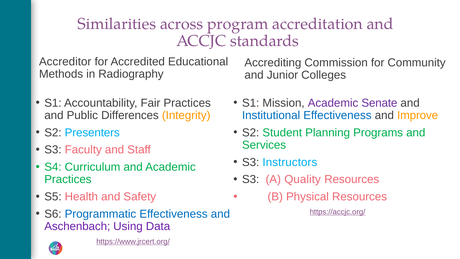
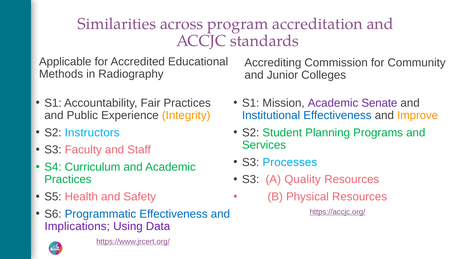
Accreditor: Accreditor -> Applicable (65, 62)
Differences: Differences -> Experience (130, 115)
Presenters: Presenters -> Instructors (92, 132)
Instructors: Instructors -> Processes (290, 162)
Aschenbach: Aschenbach -> Implications (77, 226)
